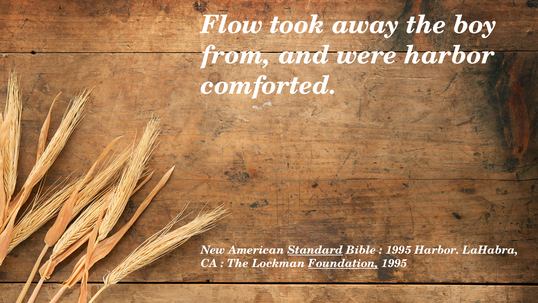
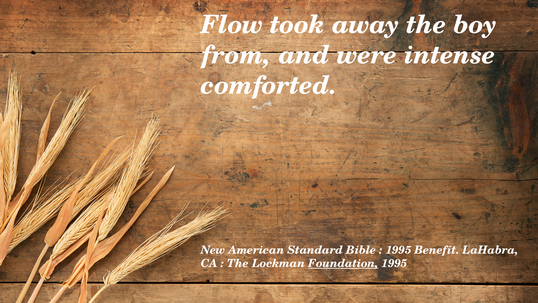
were harbor: harbor -> intense (449, 55)
Standard underline: present -> none (315, 250)
1995 Harbor: Harbor -> Benefit (437, 250)
